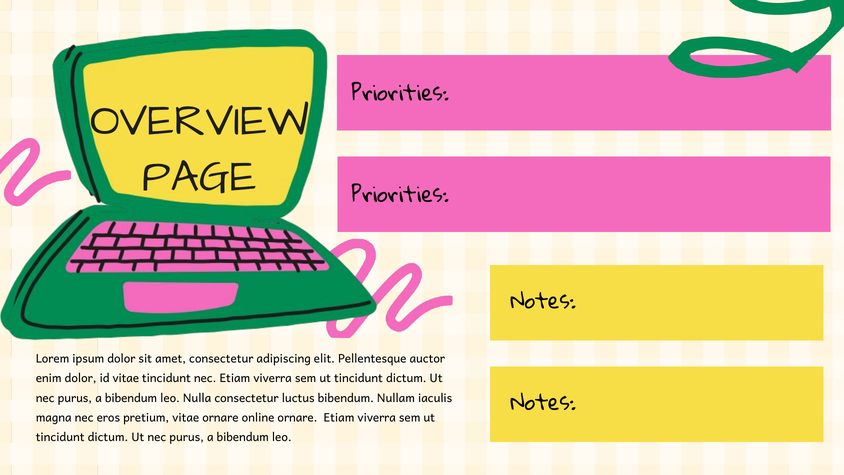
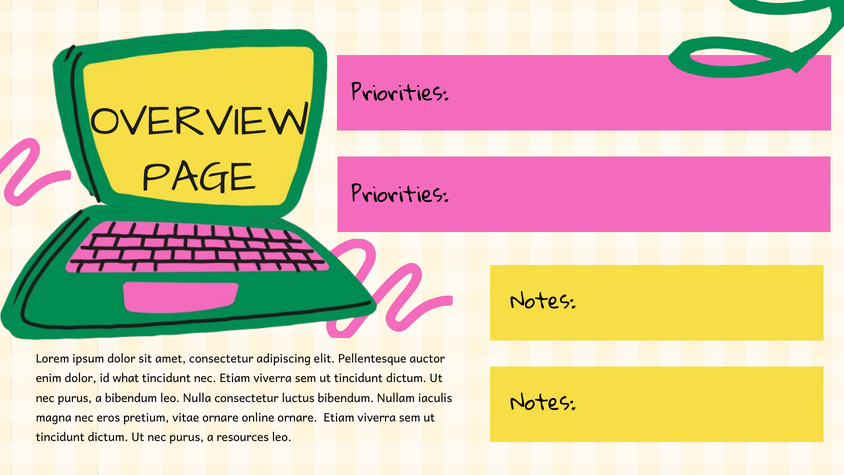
id vitae: vitae -> what (126, 378)
bibendum: bibendum -> resources (243, 437)
